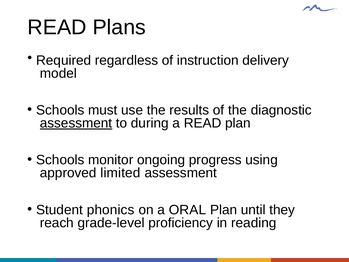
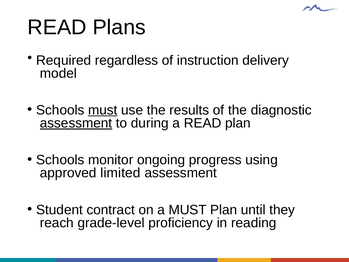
must underline: none -> present (103, 110)
phonics: phonics -> contract (111, 210)
a ORAL: ORAL -> MUST (188, 210)
